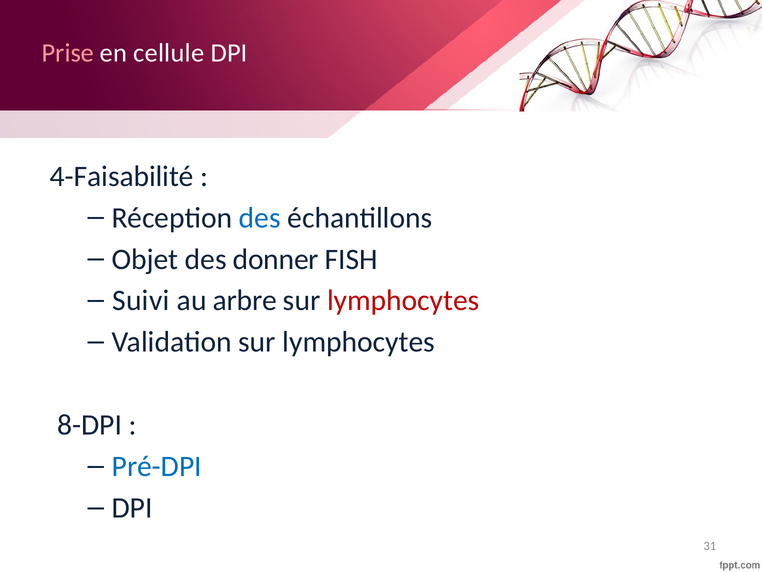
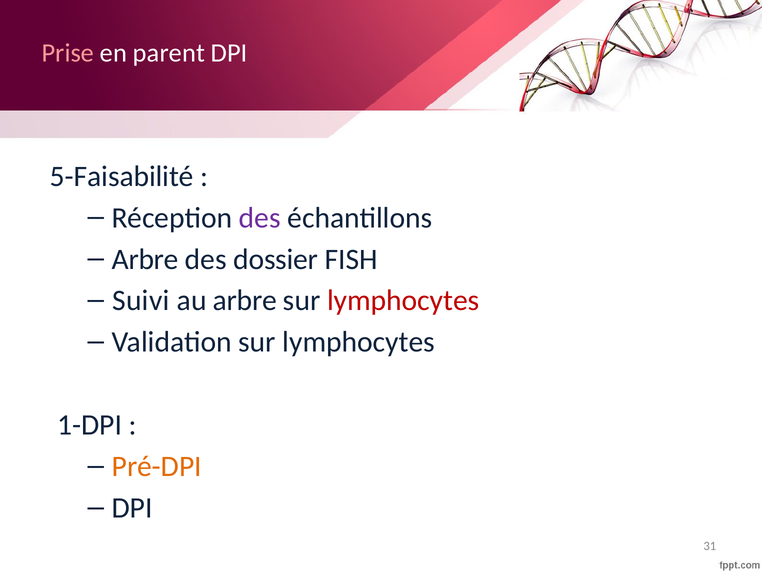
cellule: cellule -> parent (169, 53)
4-Faisabilité: 4-Faisabilité -> 5-Faisabilité (122, 176)
des colour: blue -> purple (260, 218)
Objet: Objet -> Arbre (145, 259)
donner: donner -> dossier (276, 259)
8-DPI: 8-DPI -> 1-DPI (90, 425)
Pré-DPI colour: blue -> orange (157, 466)
